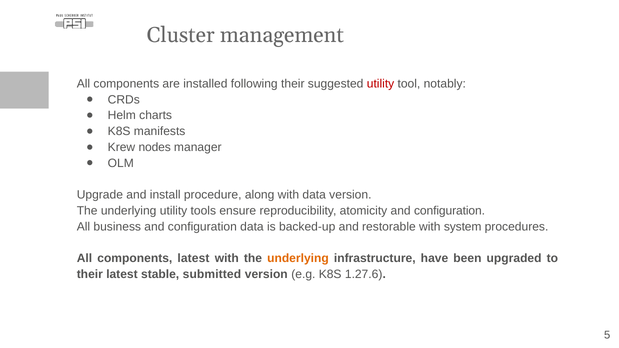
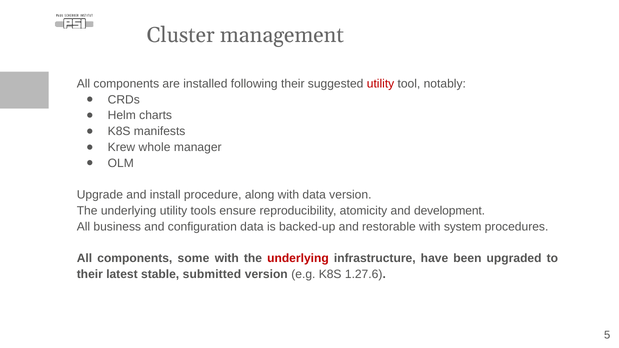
nodes: nodes -> whole (155, 147)
atomicity and configuration: configuration -> development (450, 211)
components latest: latest -> some (193, 259)
underlying colour: orange -> red (298, 259)
